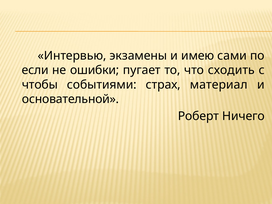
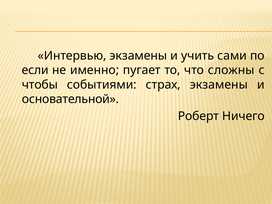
имею: имею -> учить (198, 56)
ошибки: ошибки -> именно (95, 70)
сходить: сходить -> сложны (231, 70)
страх материал: материал -> экзамены (219, 85)
